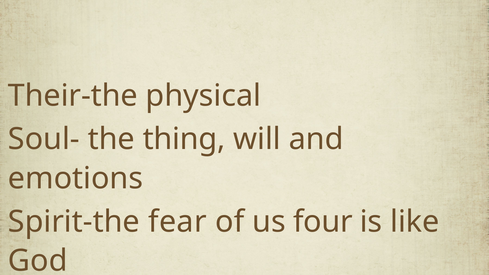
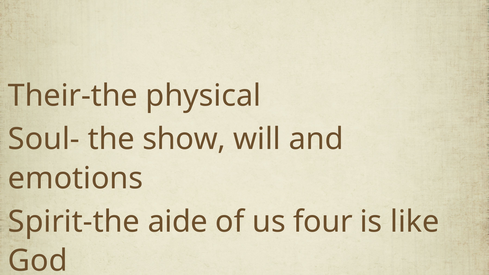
thing: thing -> show (184, 139)
fear: fear -> aide (178, 222)
